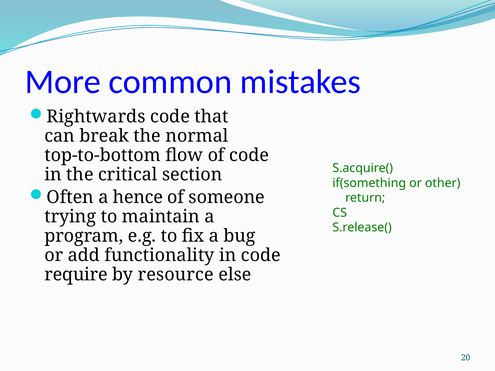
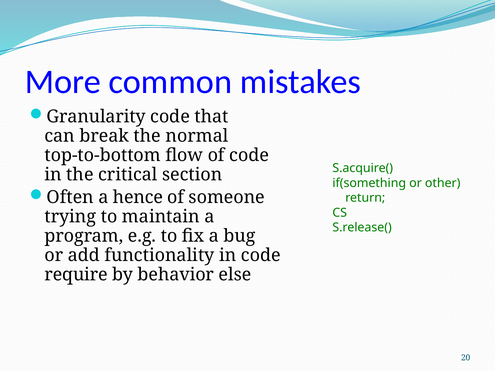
Rightwards: Rightwards -> Granularity (96, 117)
resource: resource -> behavior (176, 275)
